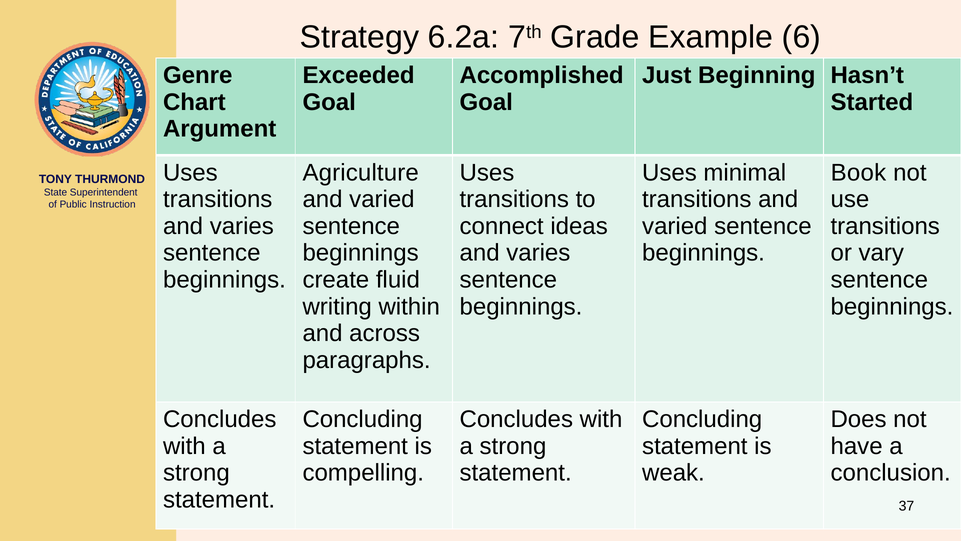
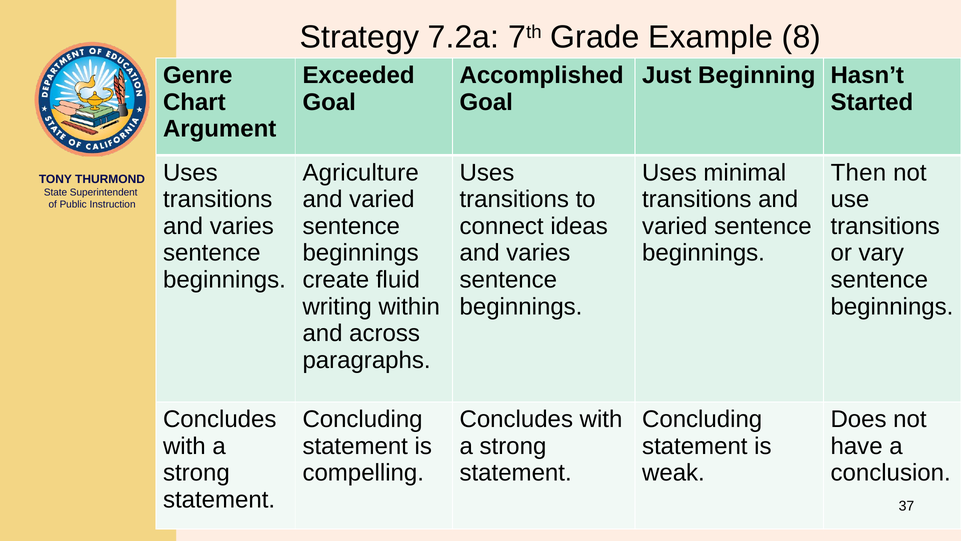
6.2a: 6.2a -> 7.2a (464, 37)
6: 6 -> 8 (802, 37)
Book: Book -> Then (858, 172)
